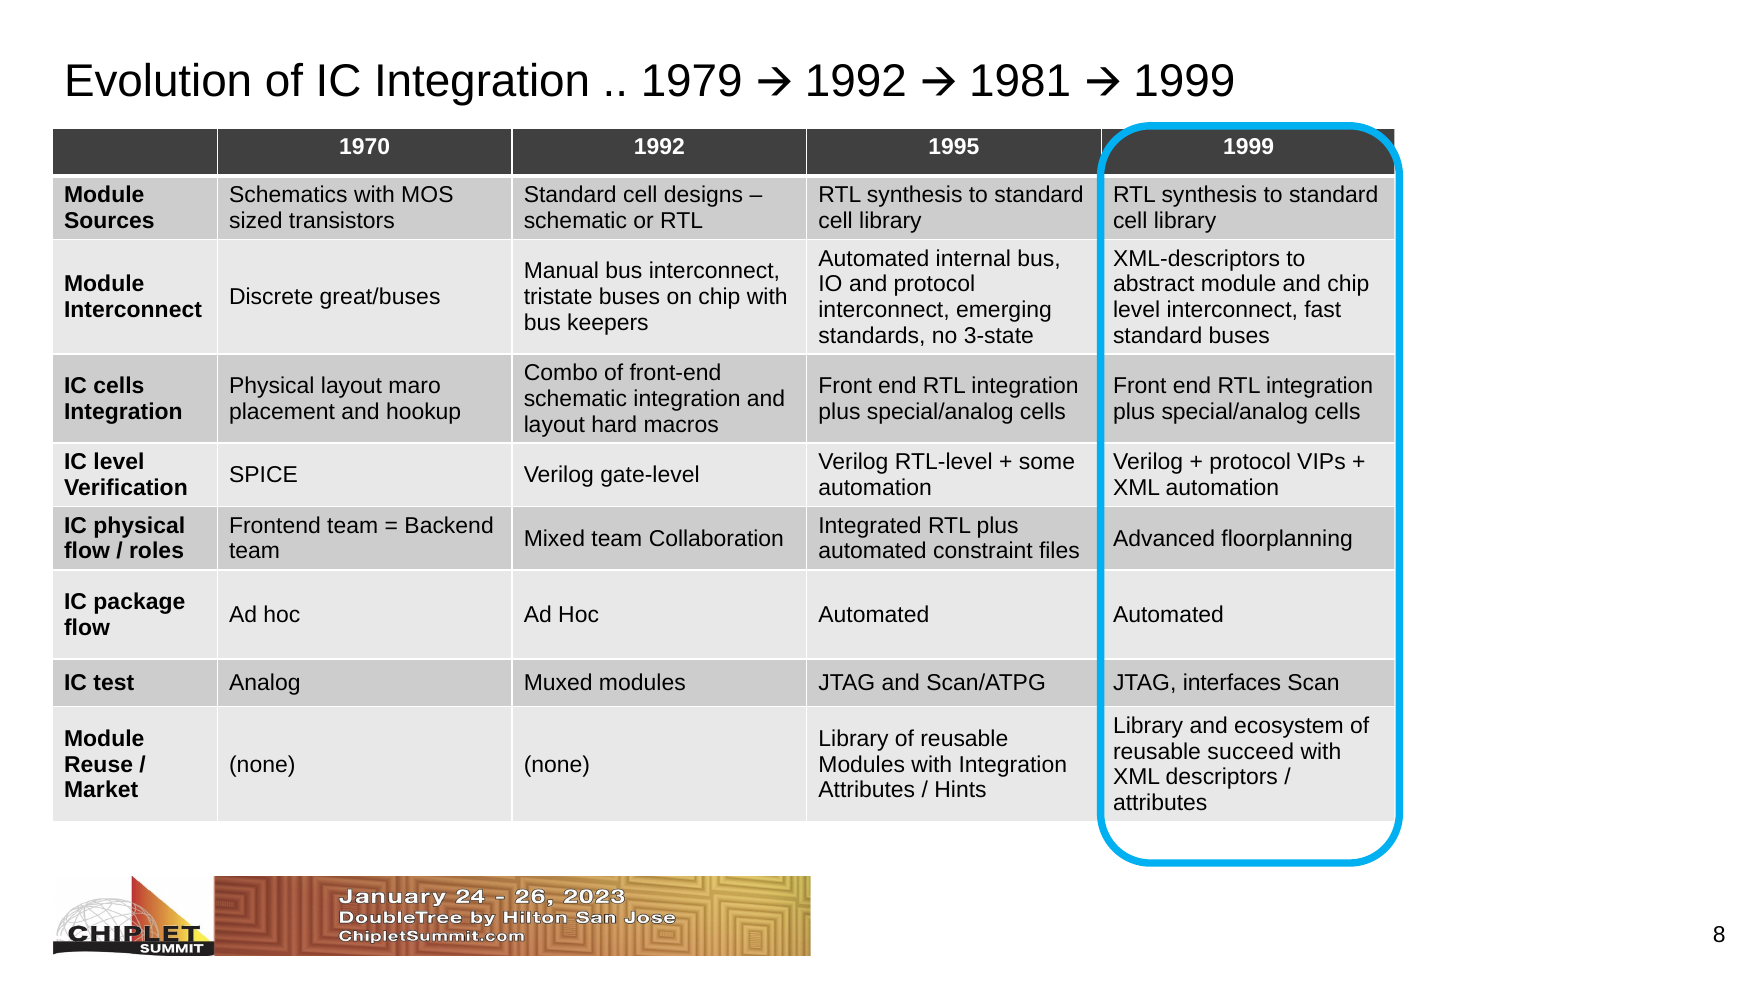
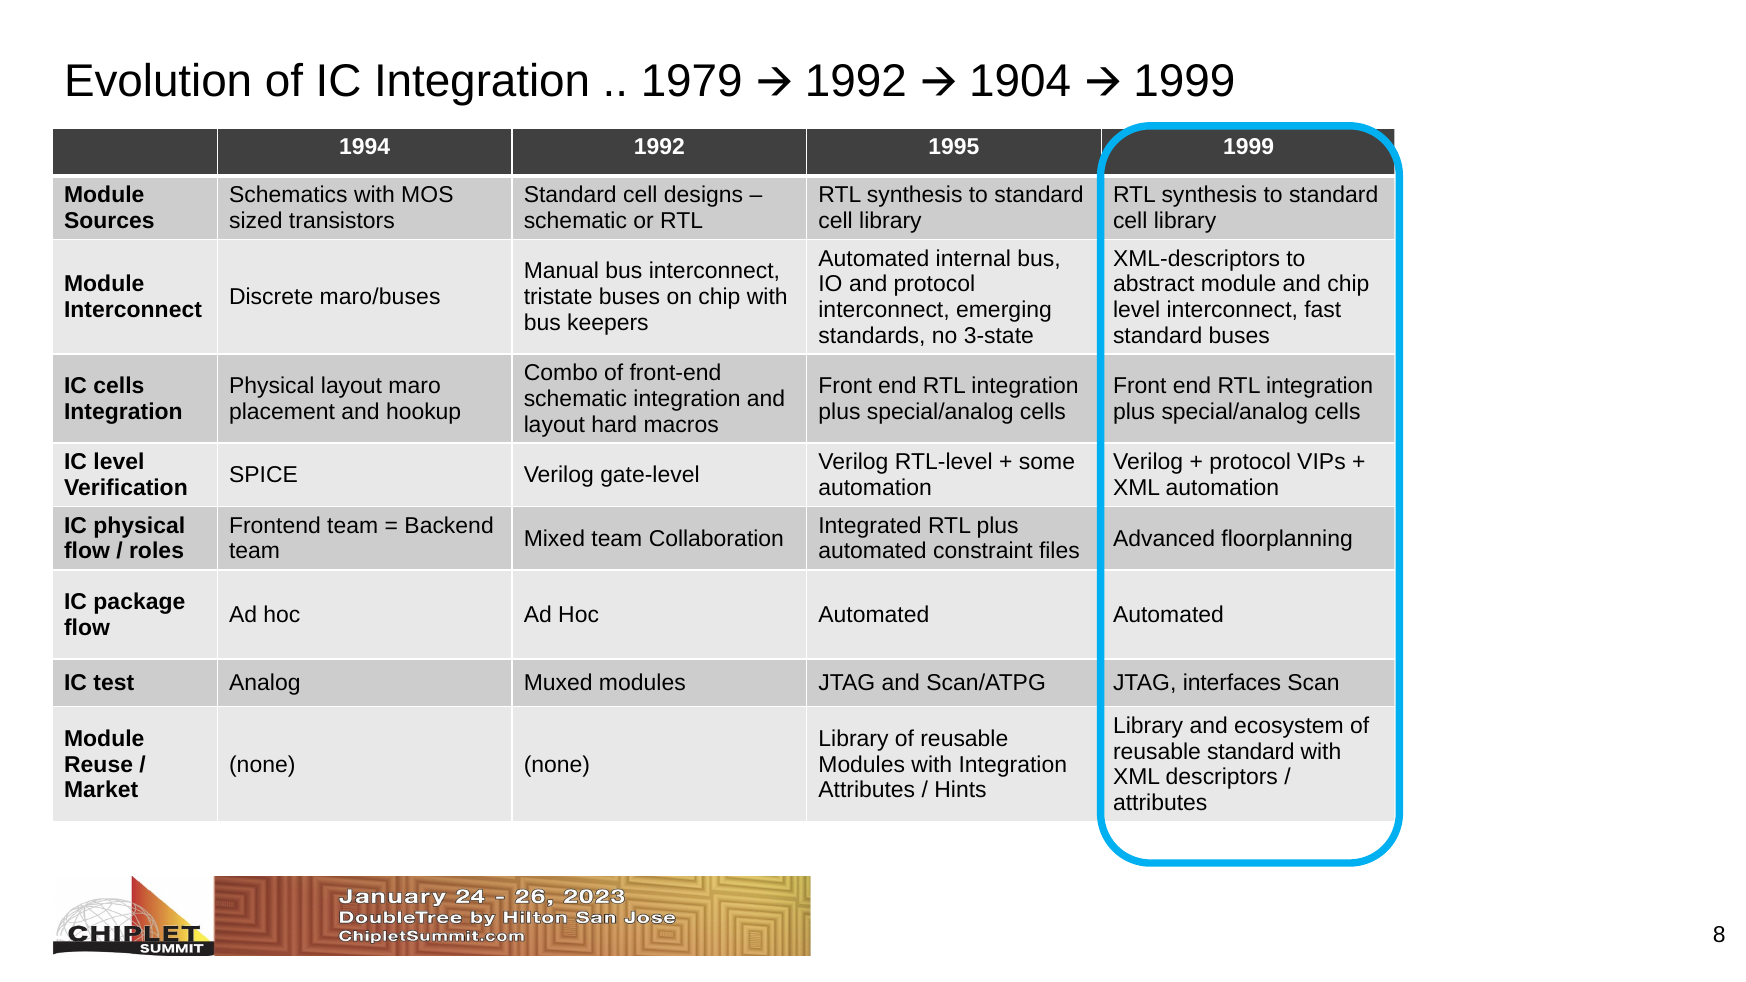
1981: 1981 -> 1904 (1020, 82)
1970: 1970 -> 1994 (365, 147)
great/buses: great/buses -> maro/buses (380, 297)
reusable succeed: succeed -> standard (1251, 752)
